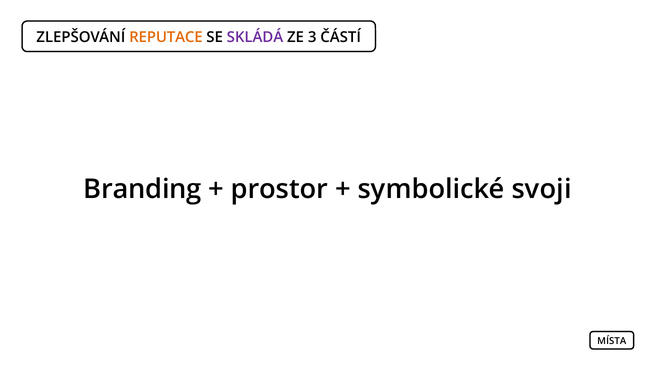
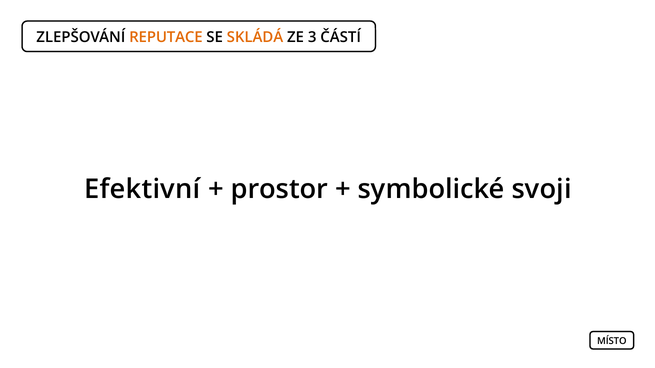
SKLÁDÁ colour: purple -> orange (255, 37)
Branding: Branding -> Efektivní (142, 189)
MÍSTA: MÍSTA -> MÍSTO (612, 341)
